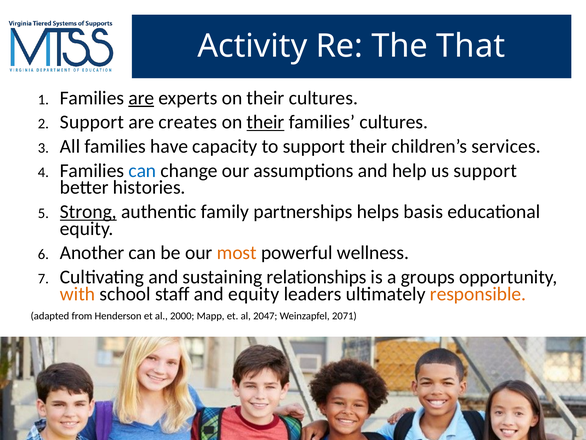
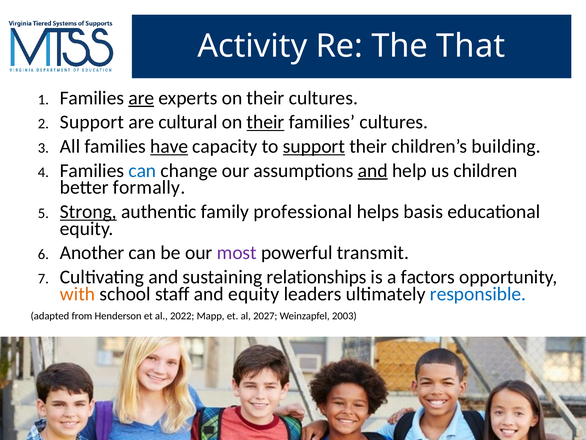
creates: creates -> cultural (188, 122)
have underline: none -> present (169, 146)
support underline: none -> present (314, 146)
services: services -> building (506, 146)
and underline: none -> present (373, 170)
us support: support -> children (485, 170)
histories: histories -> formally (149, 187)
partnerships: partnerships -> professional (303, 211)
most colour: orange -> purple (237, 253)
wellness: wellness -> transmit (373, 253)
groups: groups -> factors (428, 277)
responsible colour: orange -> blue (478, 294)
2000: 2000 -> 2022 (182, 316)
2047: 2047 -> 2027 (265, 316)
2071: 2071 -> 2003 (344, 316)
